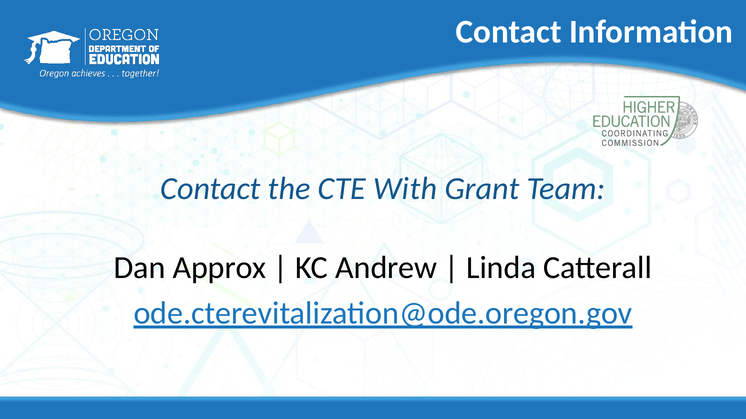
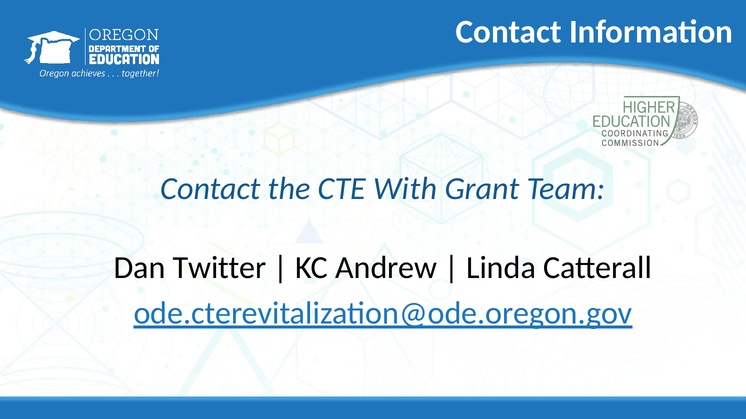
Approx: Approx -> Twitter (220, 268)
